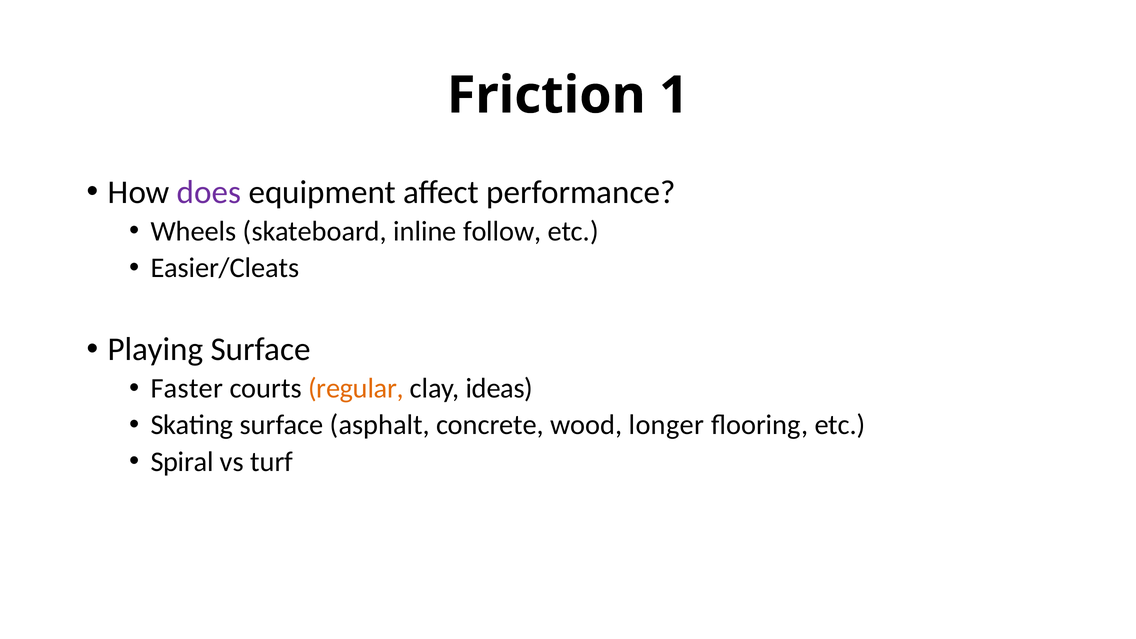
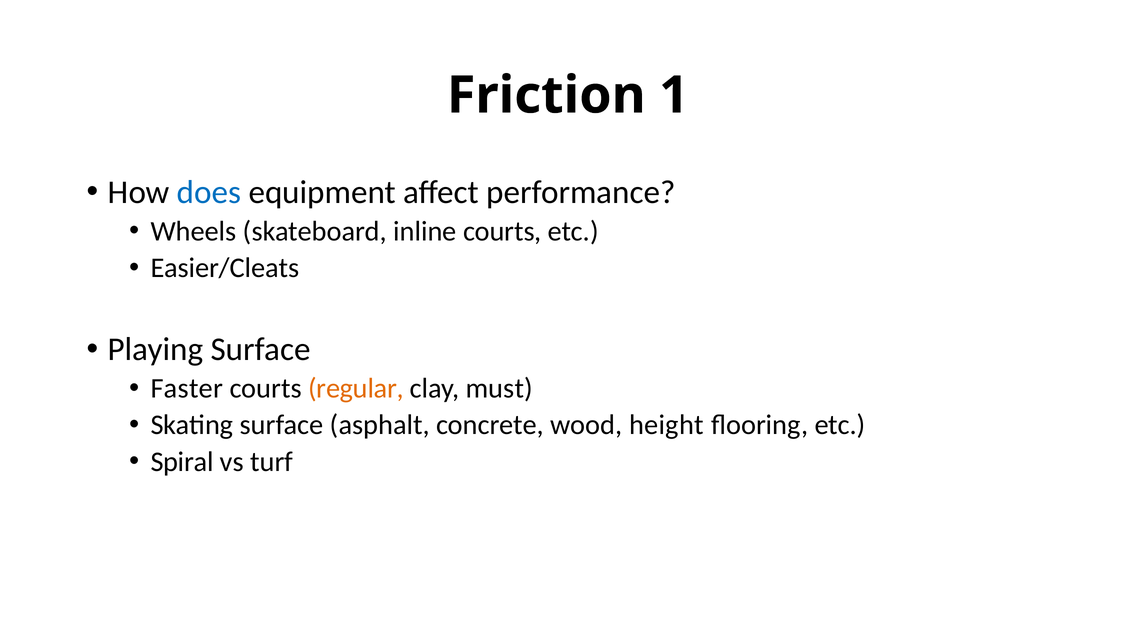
does colour: purple -> blue (209, 192)
inline follow: follow -> courts (502, 231)
ideas: ideas -> must (499, 389)
longer: longer -> height (666, 425)
